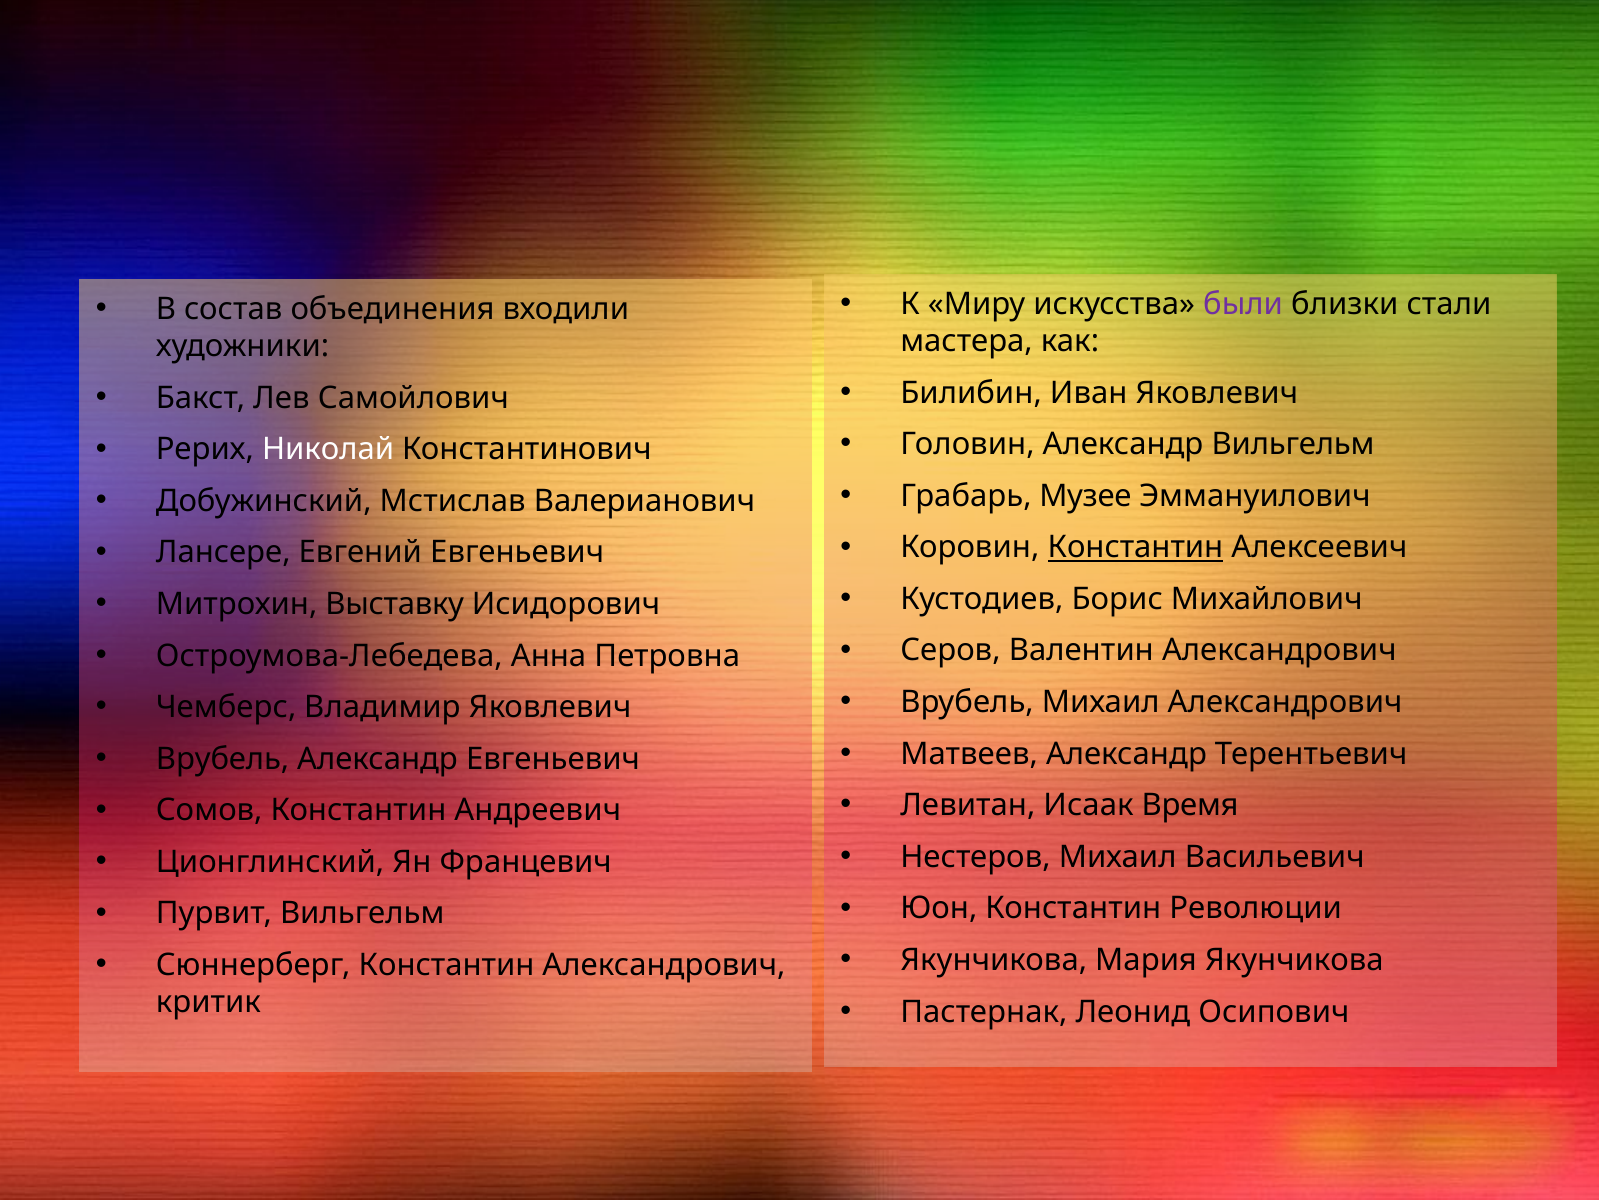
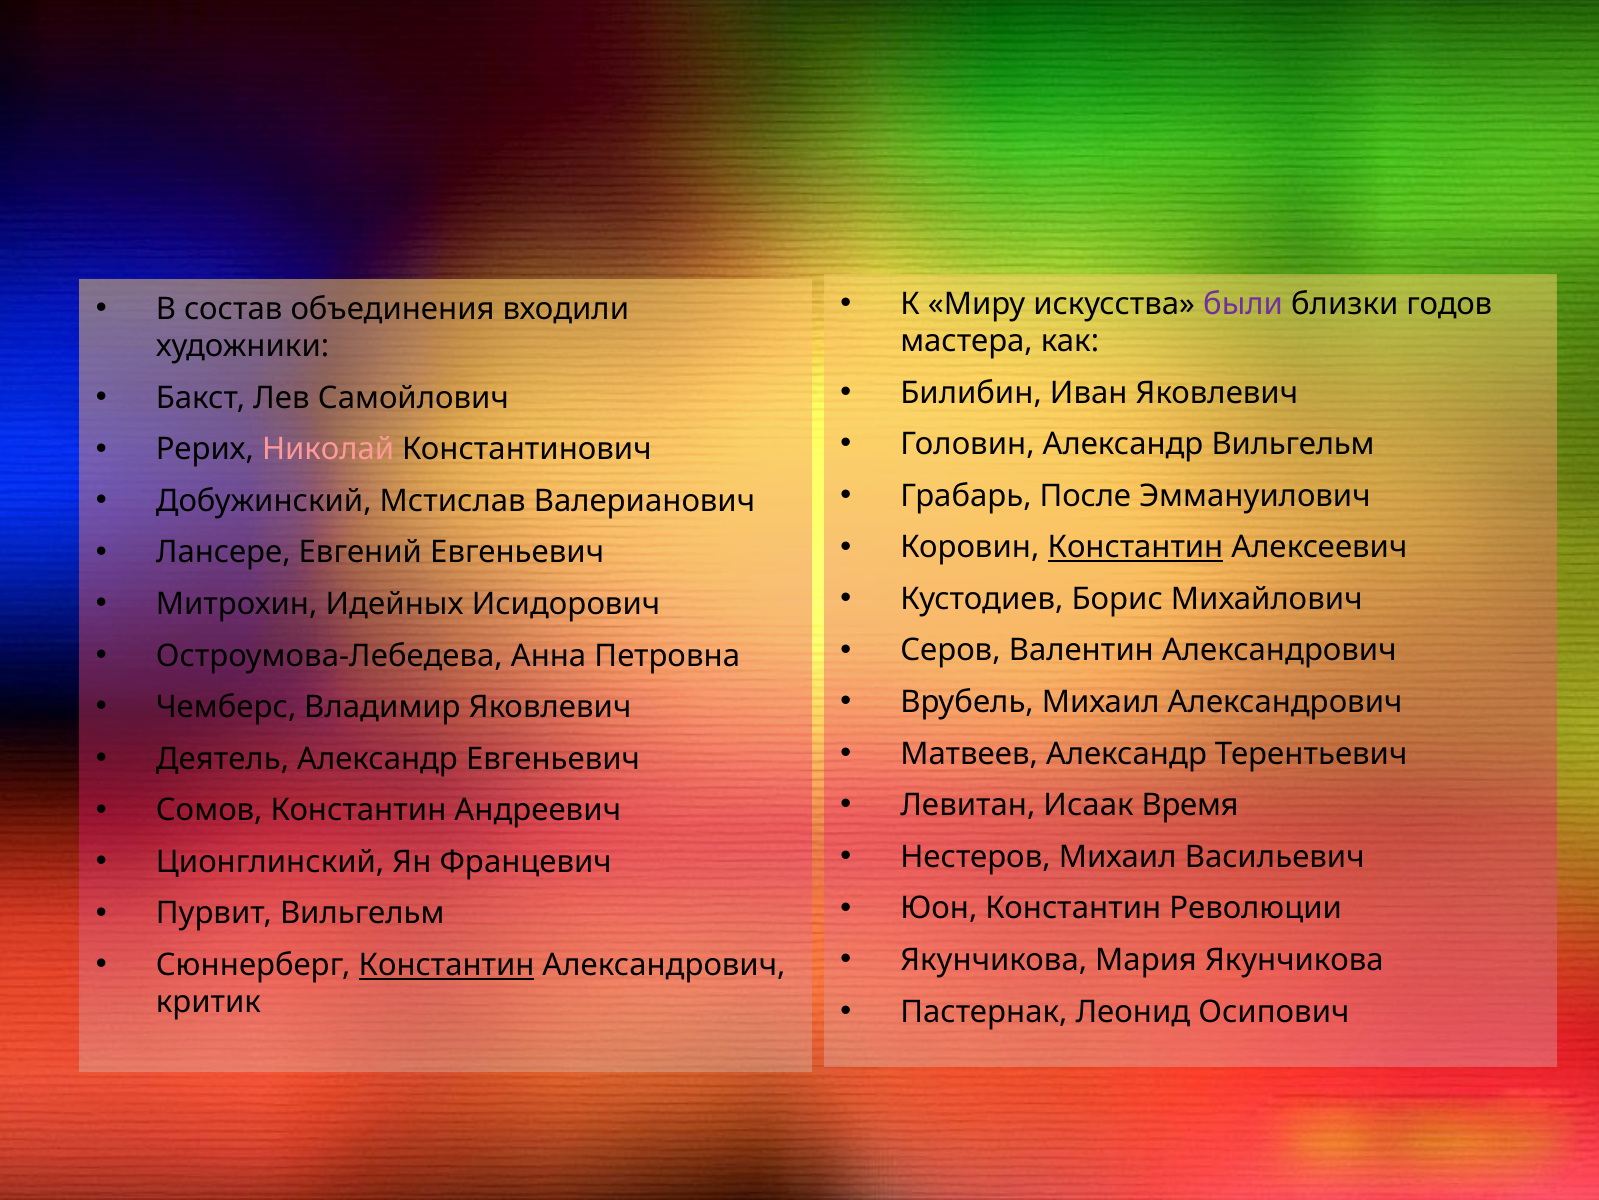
стали: стали -> годов (1449, 304)
Николай colour: white -> pink (328, 449)
Музее: Музее -> После (1085, 496)
Выставку: Выставку -> Идейных (395, 604)
Врубель: Врубель -> Деятель (223, 758)
Константин underline: none -> present (447, 965)
